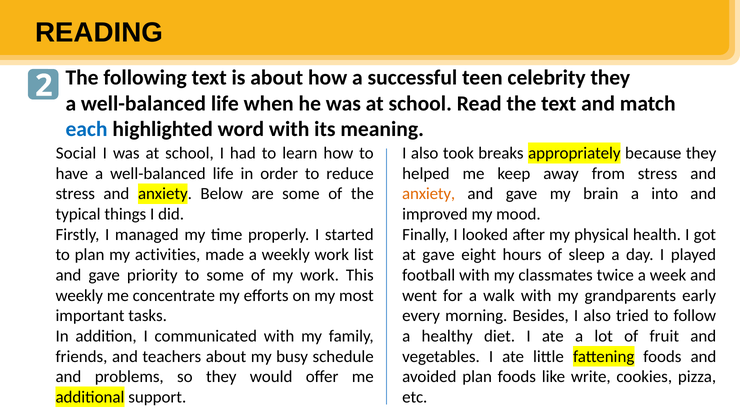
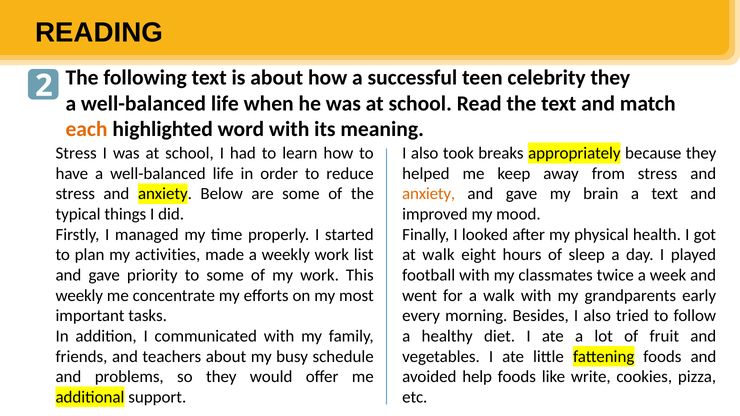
each colour: blue -> orange (87, 129)
Social: Social -> Stress (76, 153)
a into: into -> text (665, 194)
at gave: gave -> walk (438, 255)
avoided plan: plan -> help (477, 377)
